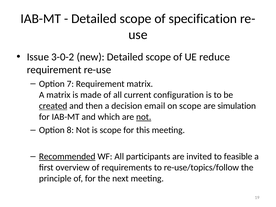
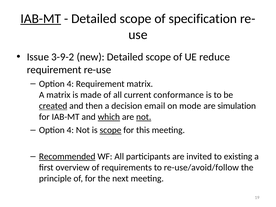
IAB-MT underline: none -> present (41, 19)
3-0-2: 3-0-2 -> 3-9-2 (63, 57)
7: 7 -> 4 (70, 84)
configuration: configuration -> conformance (179, 95)
on scope: scope -> mode (190, 106)
which underline: none -> present (109, 117)
8: 8 -> 4 (70, 130)
scope underline: none -> present (110, 130)
feasible: feasible -> existing (238, 156)
re-use/topics/follow: re-use/topics/follow -> re-use/avoid/follow (201, 168)
